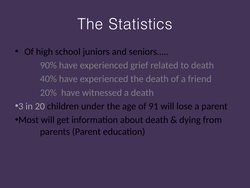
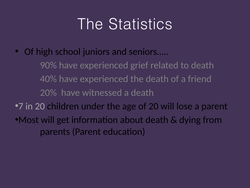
3: 3 -> 7 (21, 106)
of 91: 91 -> 20 (154, 106)
